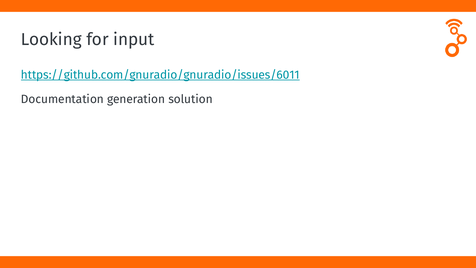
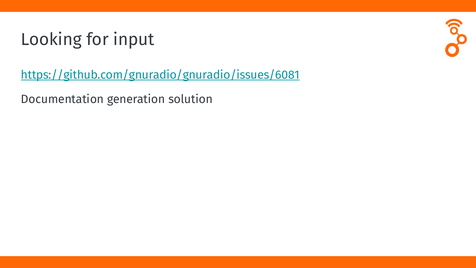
https://github.com/gnuradio/gnuradio/issues/6011: https://github.com/gnuradio/gnuradio/issues/6011 -> https://github.com/gnuradio/gnuradio/issues/6081 (160, 75)
